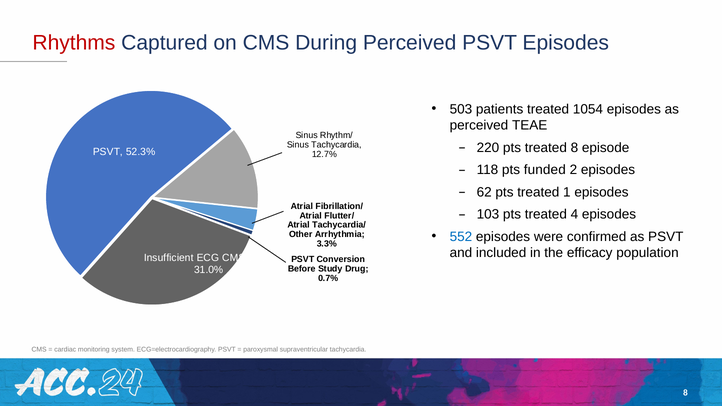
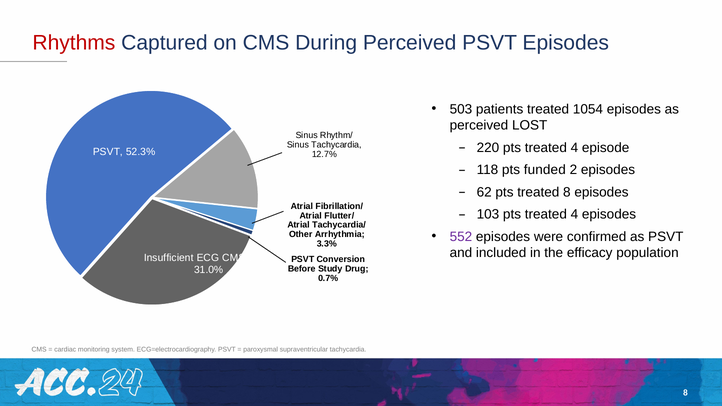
TEAE: TEAE -> LOST (530, 125)
220 pts treated 8: 8 -> 4 (574, 148)
treated 1: 1 -> 8 (567, 192)
552 colour: blue -> purple (461, 237)
